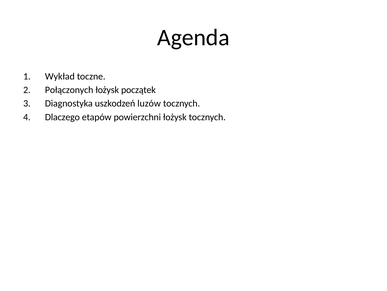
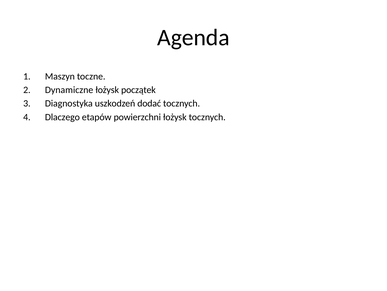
Wykład: Wykład -> Maszyn (60, 76)
Połączonych: Połączonych -> Dynamiczne (69, 90)
luzów: luzów -> dodać (149, 103)
